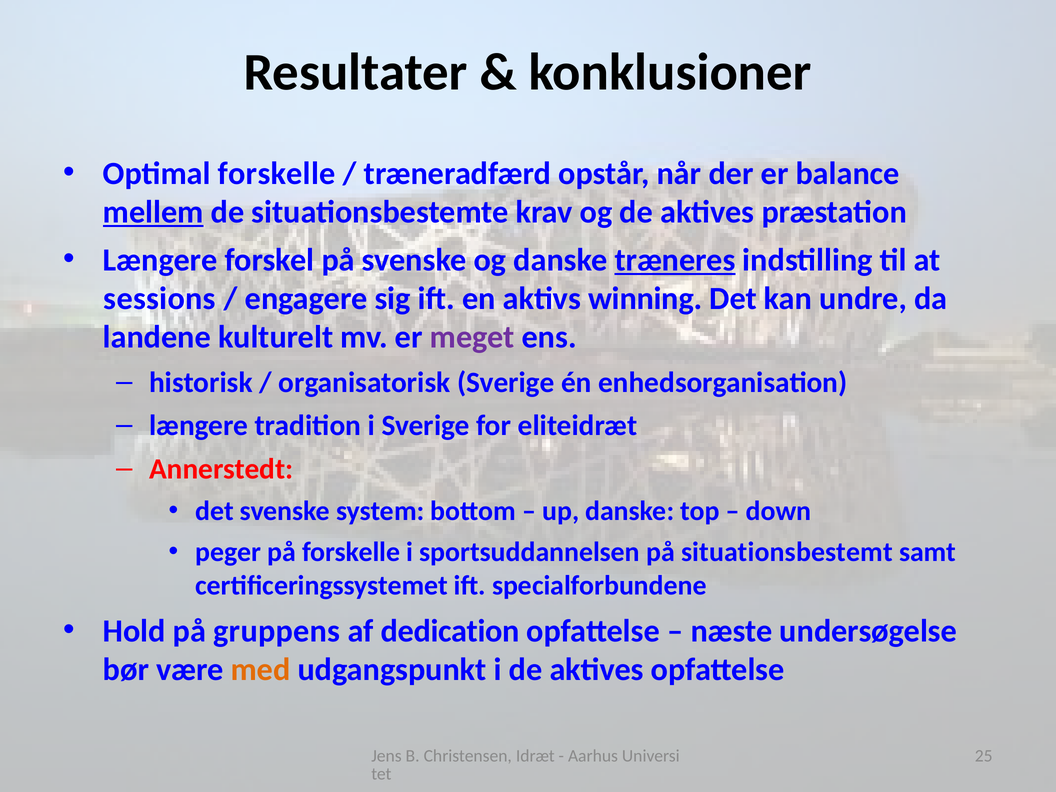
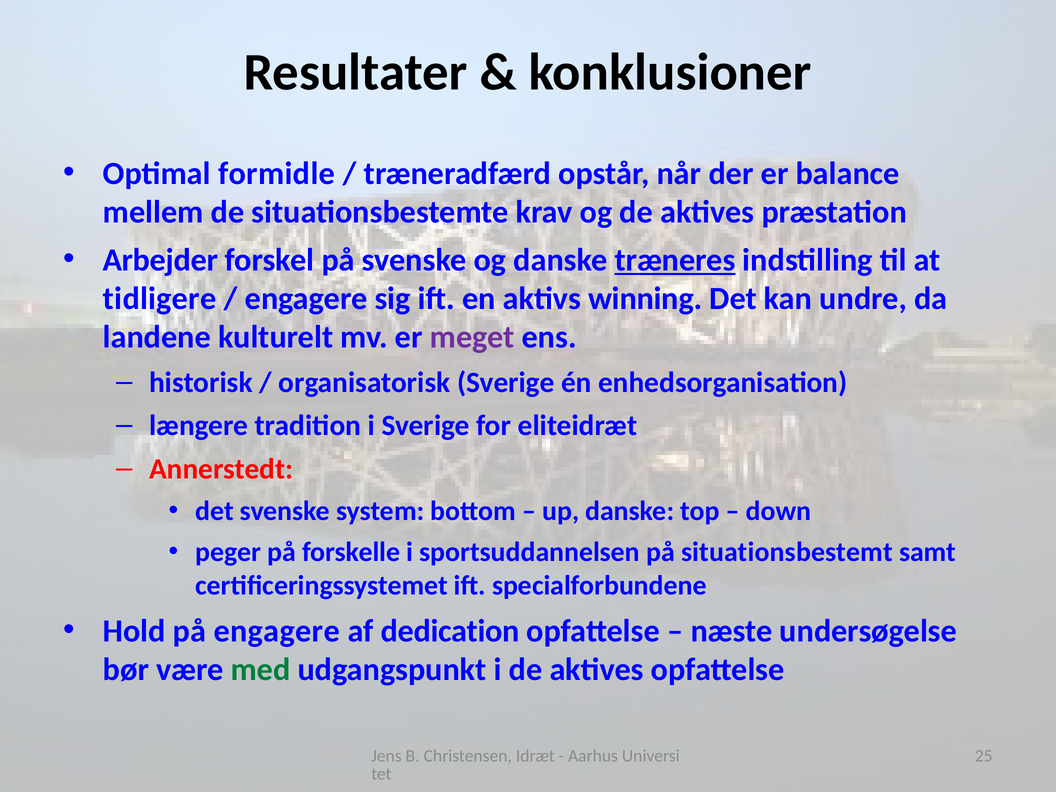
Optimal forskelle: forskelle -> formidle (277, 173)
mellem underline: present -> none (153, 212)
Længere: Længere -> Arbejder (160, 260)
sessions: sessions -> tidligere (160, 299)
på gruppens: gruppens -> engagere (277, 631)
med colour: orange -> green (261, 670)
